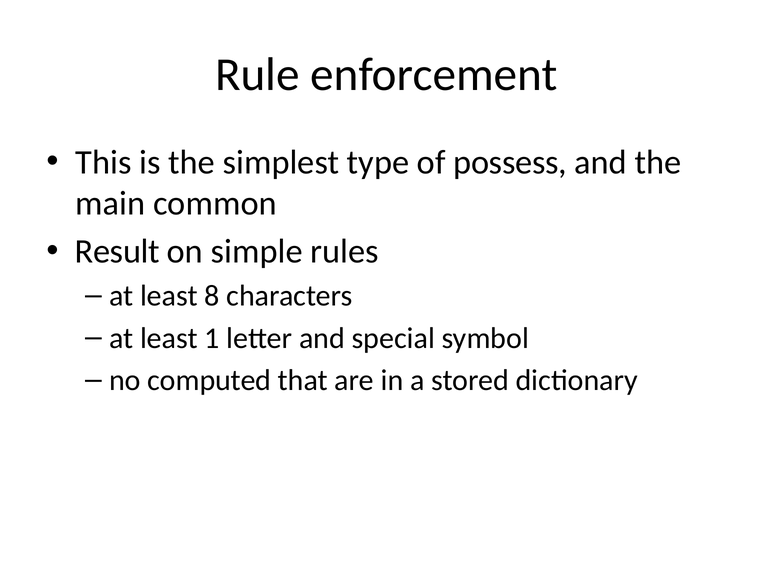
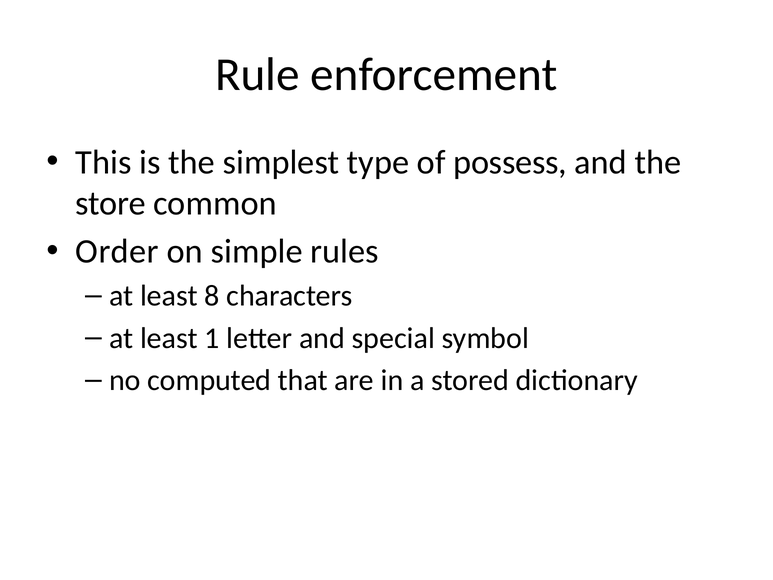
main: main -> store (111, 203)
Result: Result -> Order (117, 252)
